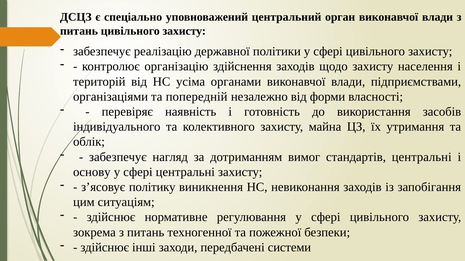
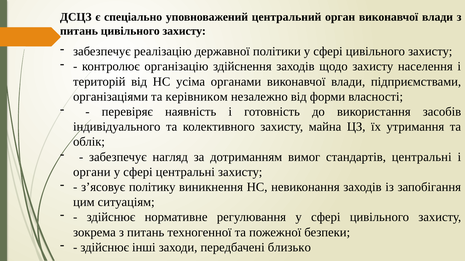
попередній: попередній -> керівником (197, 97)
основу: основу -> органи (92, 172)
системи: системи -> близько (289, 248)
